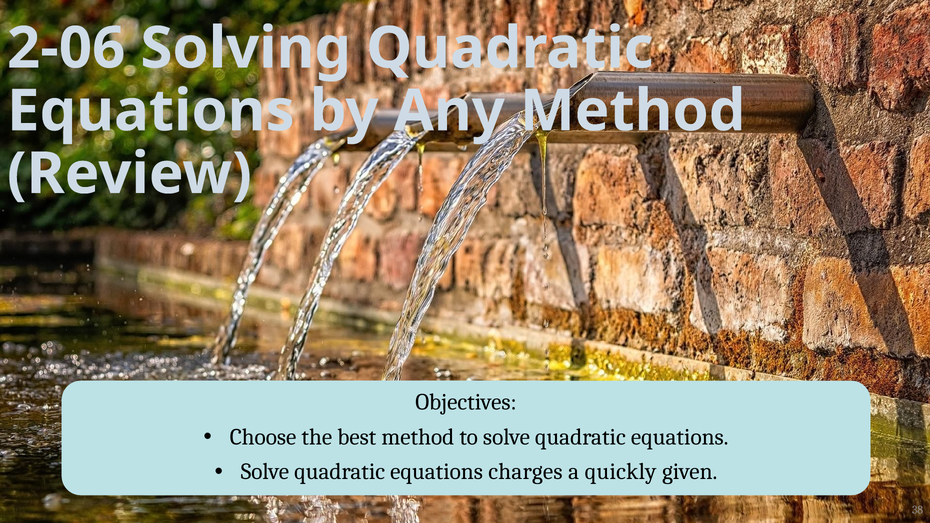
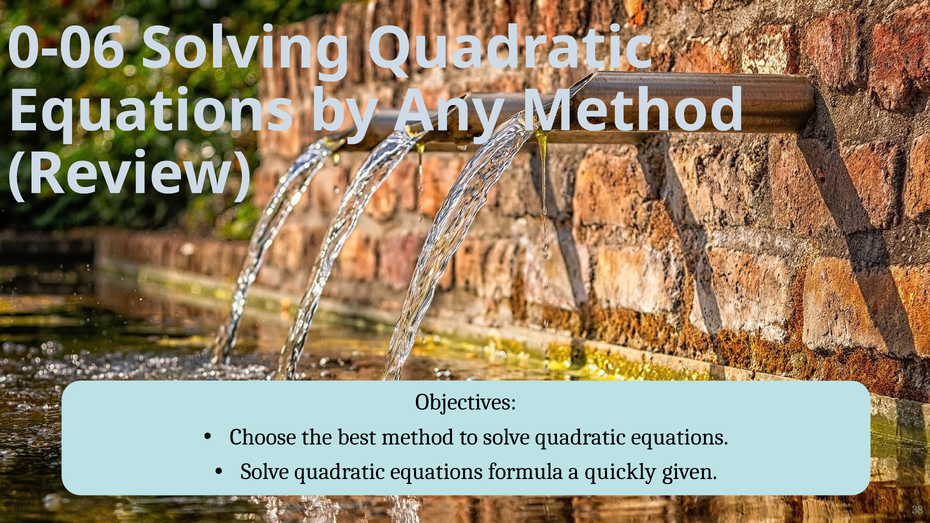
2-06: 2-06 -> 0-06 (66, 48)
charges: charges -> formula (526, 472)
